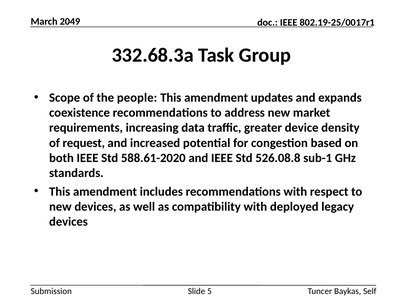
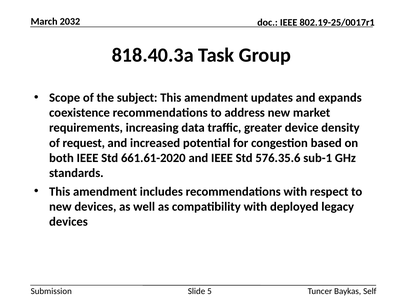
2049: 2049 -> 2032 (70, 21)
332.68.3a: 332.68.3a -> 818.40.3a (153, 55)
people: people -> subject (137, 98)
588.61-2020: 588.61-2020 -> 661.61-2020 (153, 158)
526.08.8: 526.08.8 -> 576.35.6 (278, 158)
